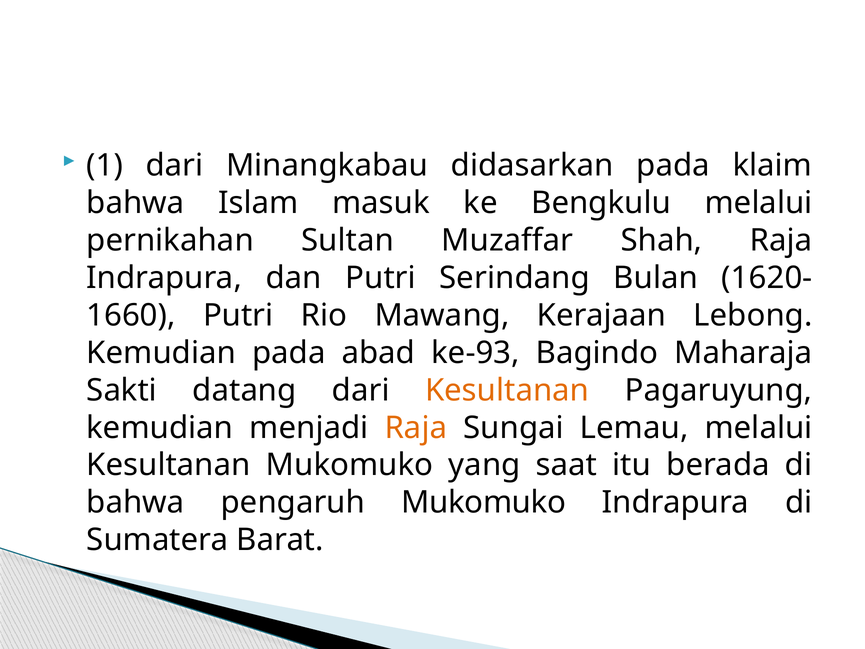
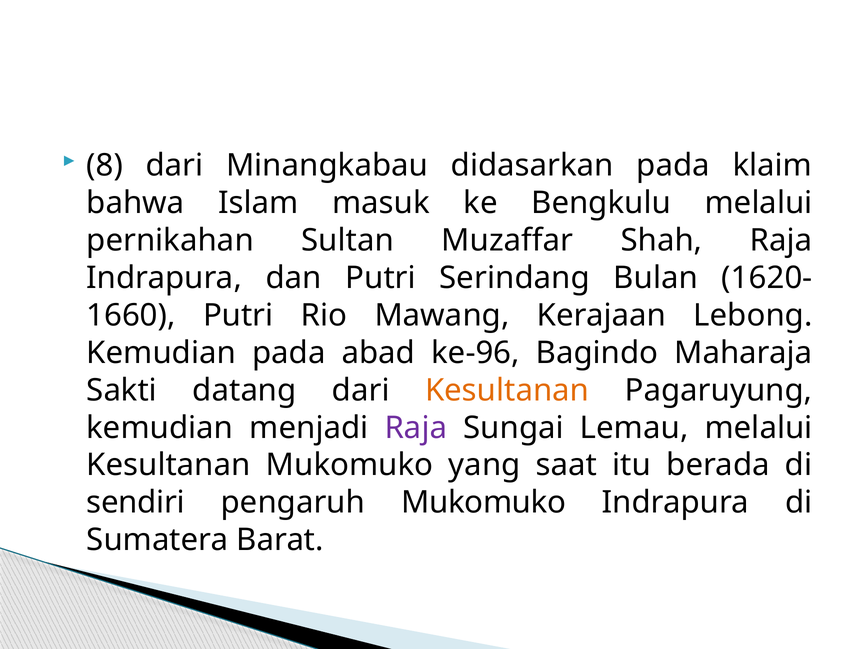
1: 1 -> 8 (105, 165)
ke-93: ke-93 -> ke-96 (475, 353)
Raja colour: orange -> purple (416, 428)
bahwa: bahwa -> sendiri (136, 502)
